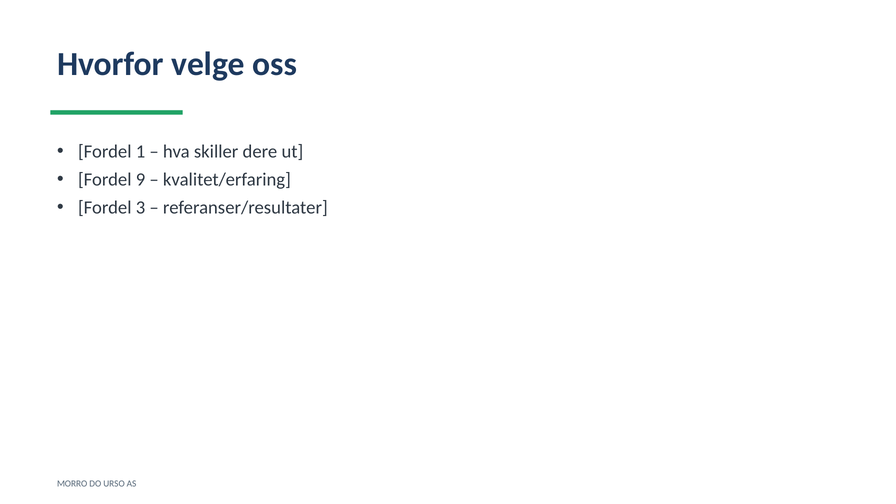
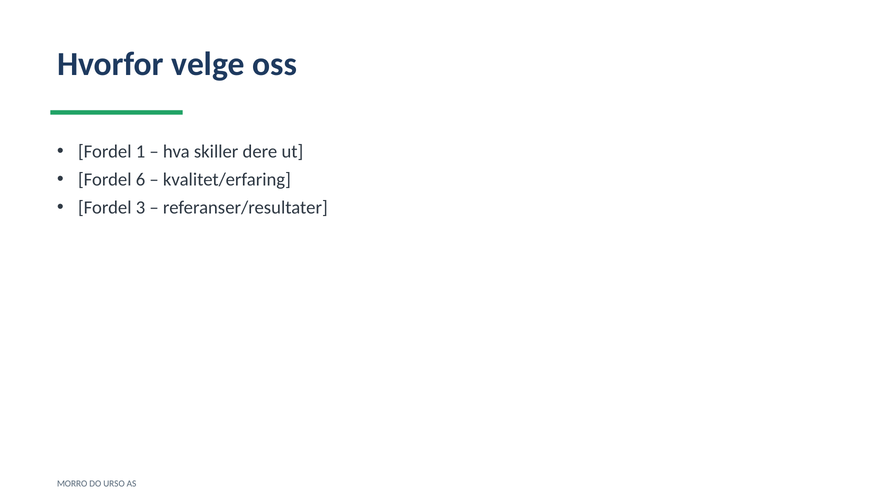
9: 9 -> 6 (141, 180)
